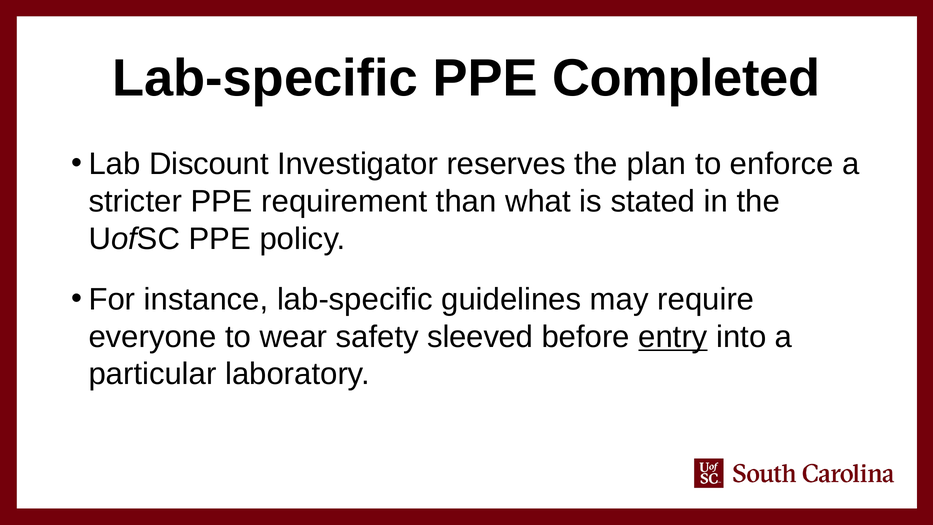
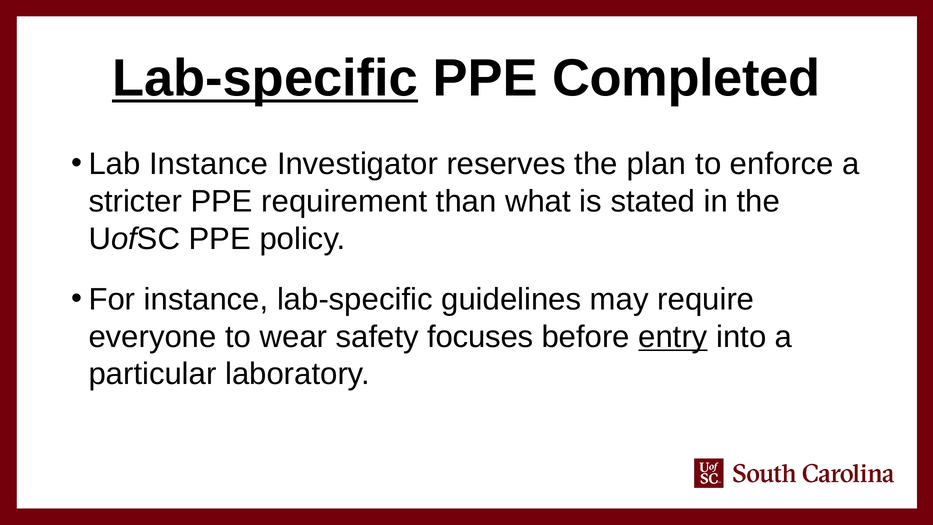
Lab-specific underline: none -> present (265, 78)
Lab Discount: Discount -> Instance (209, 164)
sleeved: sleeved -> focuses (480, 337)
